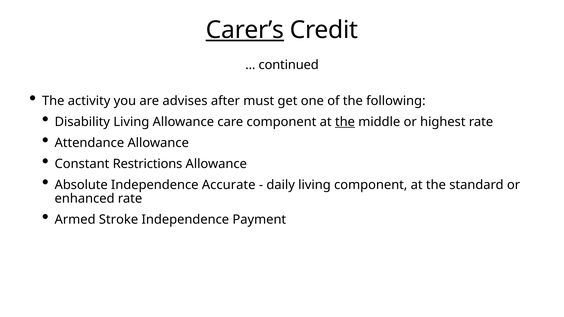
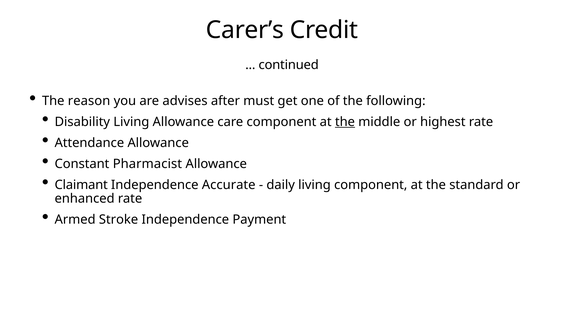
Carer’s underline: present -> none (245, 30)
activity: activity -> reason (89, 101)
Restrictions: Restrictions -> Pharmacist (147, 164)
Absolute: Absolute -> Claimant (81, 185)
